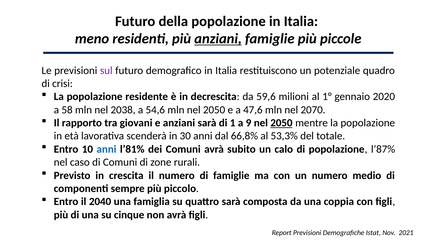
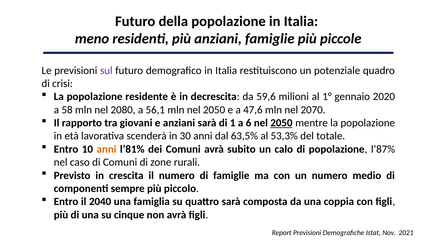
anziani underline: present -> none (218, 39)
2038: 2038 -> 2080 (123, 110)
54,6: 54,6 -> 56,1 (155, 110)
9: 9 -> 6 (249, 123)
66,8%: 66,8% -> 63,5% (244, 136)
anni colour: blue -> orange (106, 149)
